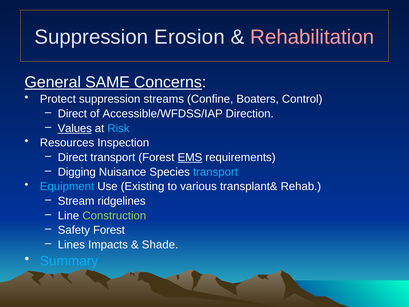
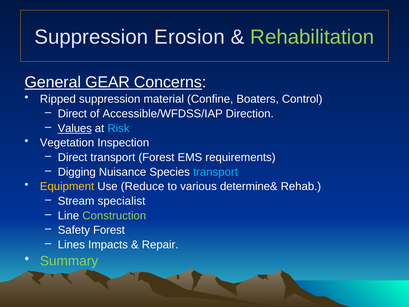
Rehabilitation colour: pink -> light green (312, 37)
SAME: SAME -> GEAR (108, 82)
Protect: Protect -> Ripped (58, 99)
streams: streams -> material (164, 99)
Resources: Resources -> Vegetation (67, 143)
EMS underline: present -> none (190, 157)
Equipment colour: light blue -> yellow (67, 186)
Existing: Existing -> Reduce (143, 186)
transplant&: transplant& -> determine& (249, 186)
ridgelines: ridgelines -> specialist (122, 201)
Shade: Shade -> Repair (160, 245)
Summary colour: light blue -> light green (69, 261)
